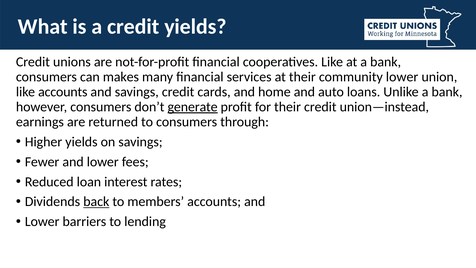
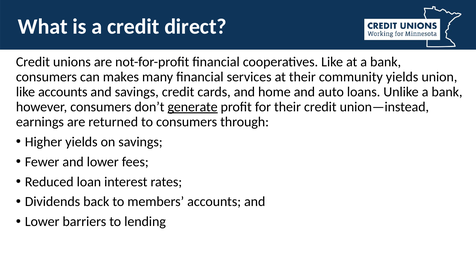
credit yields: yields -> direct (195, 27)
community lower: lower -> yields (402, 77)
back underline: present -> none (96, 202)
